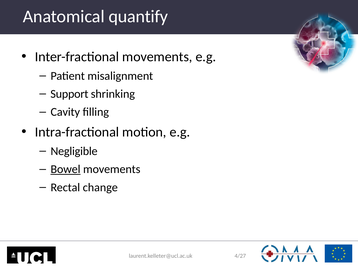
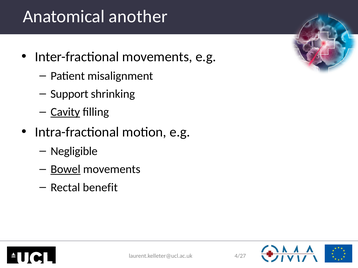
quantify: quantify -> another (138, 16)
Cavity underline: none -> present (65, 112)
change: change -> benefit (100, 188)
